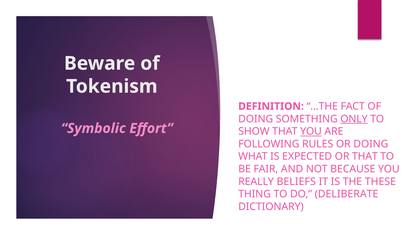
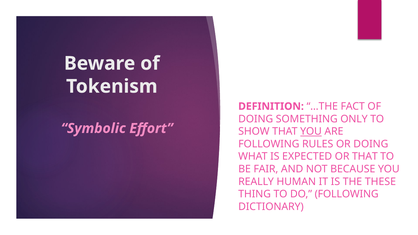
ONLY underline: present -> none (354, 119)
BELIEFS: BELIEFS -> HUMAN (296, 182)
DO DELIBERATE: DELIBERATE -> FOLLOWING (347, 194)
